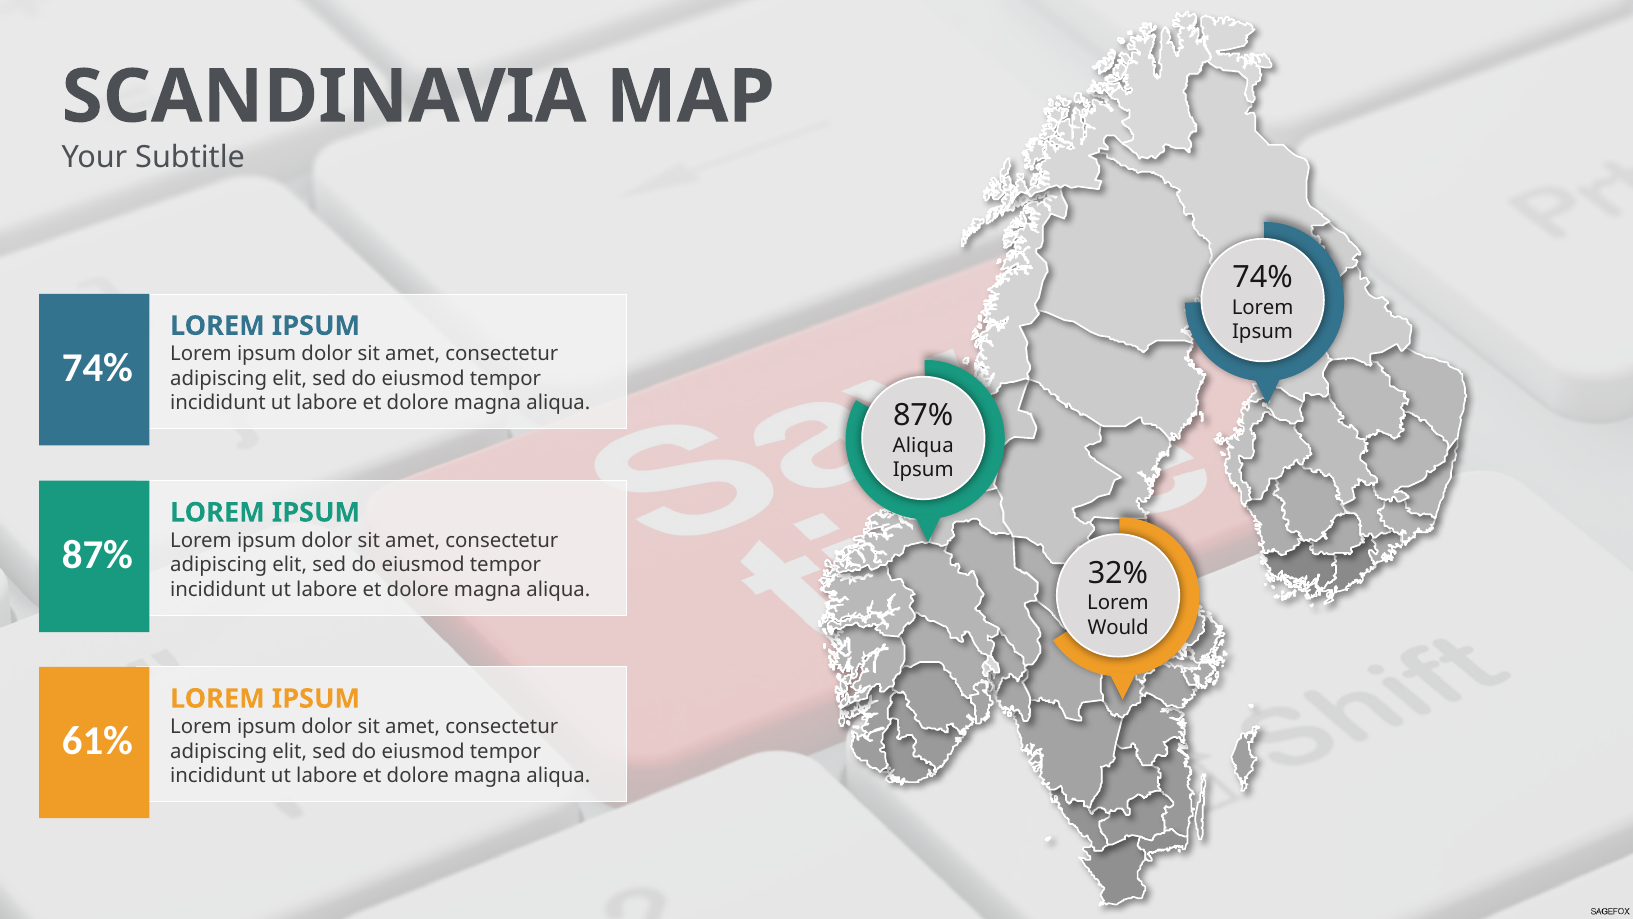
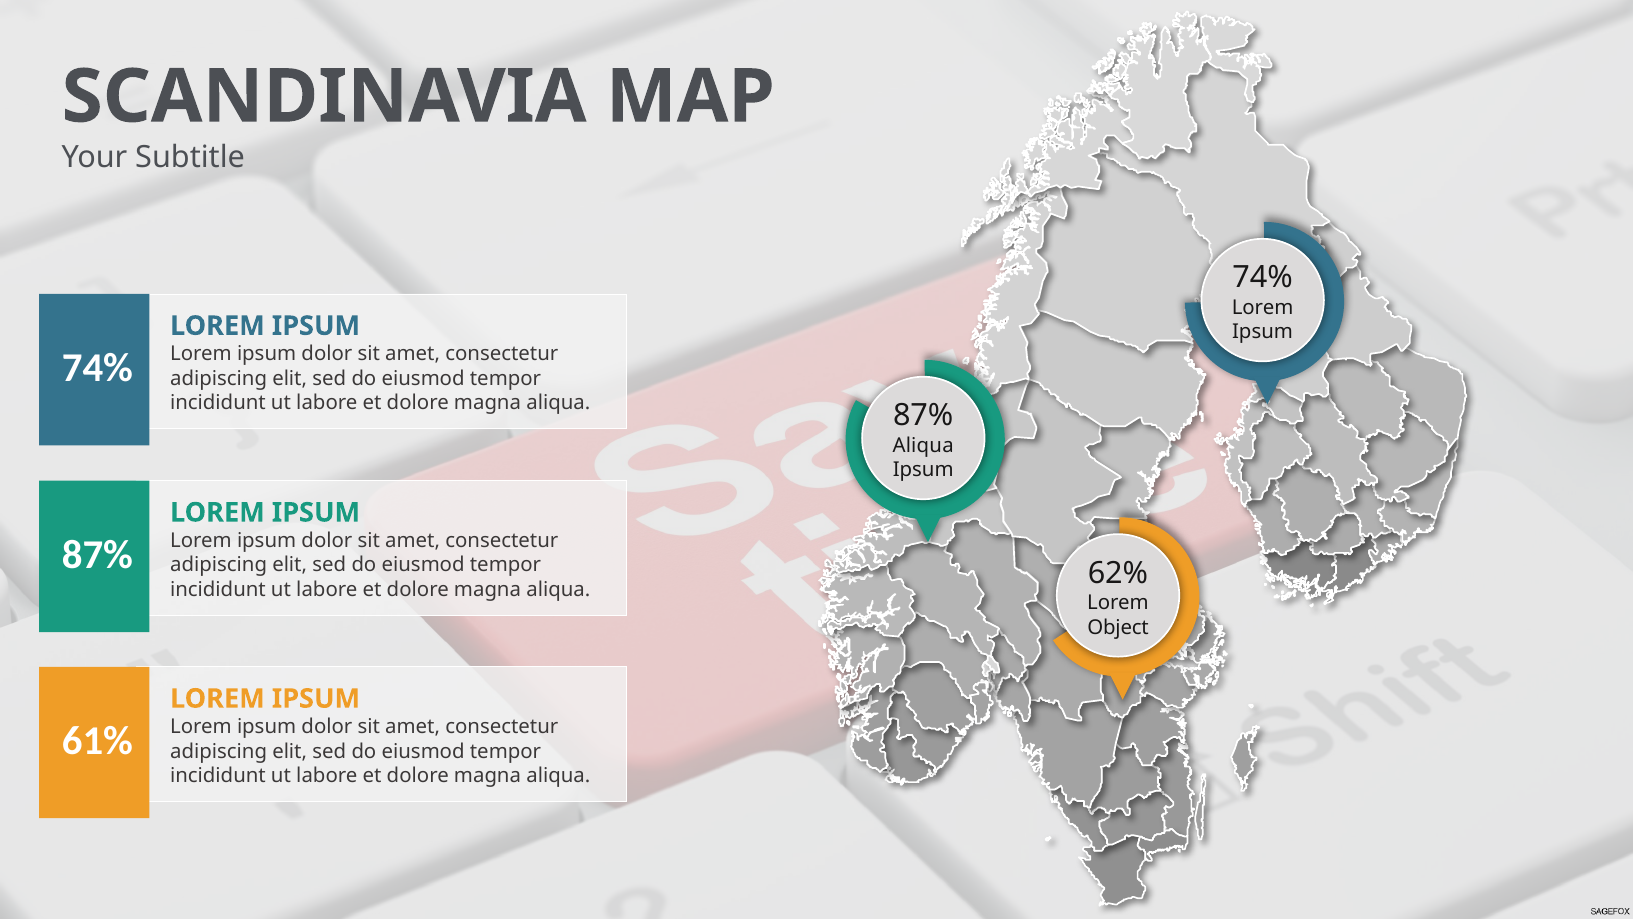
32%: 32% -> 62% (1118, 573)
Would: Would -> Object (1118, 627)
